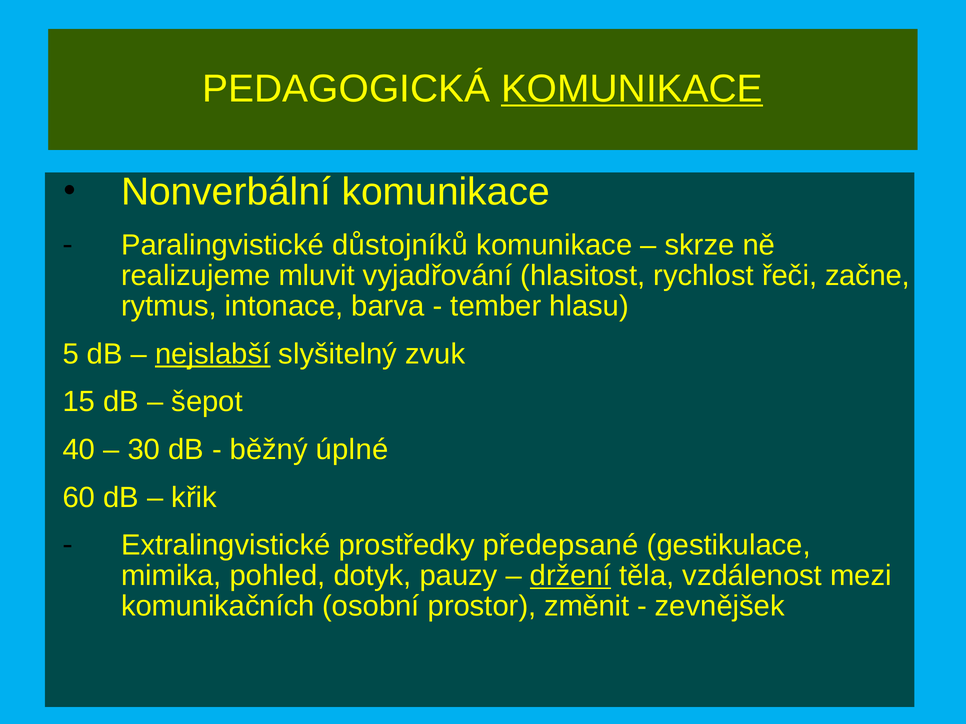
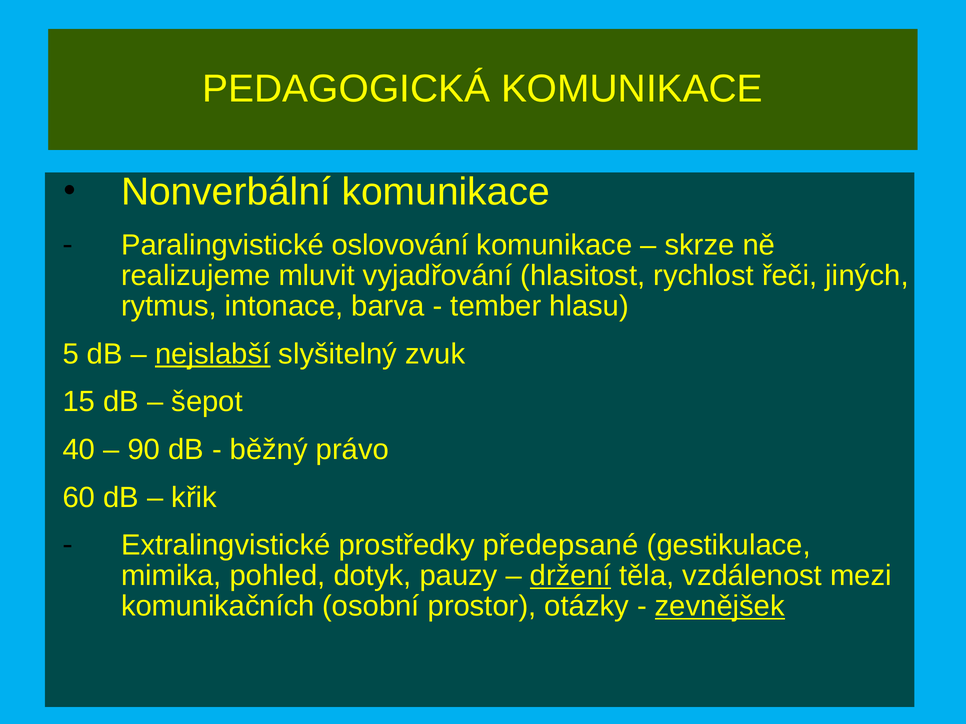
KOMUNIKACE underline: present -> none (632, 89)
důstojníků: důstojníků -> oslovování (400, 245)
začne: začne -> jiných (867, 276)
30: 30 -> 90 (144, 450)
úplné: úplné -> právo (352, 450)
změnit: změnit -> otázky (587, 607)
zevnějšek underline: none -> present (720, 607)
